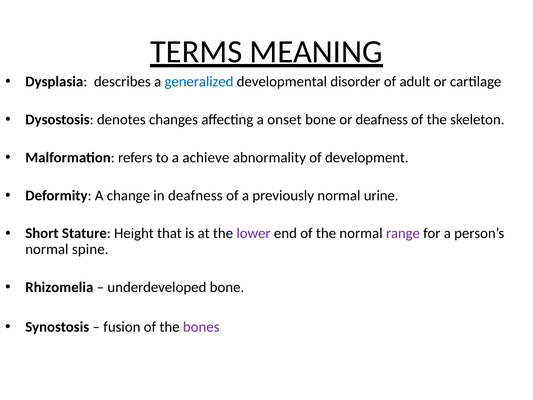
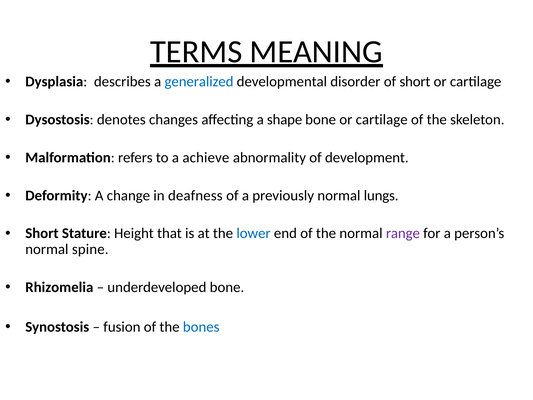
of adult: adult -> short (415, 82)
onset: onset -> shape (285, 120)
bone or deafness: deafness -> cartilage (382, 120)
urine: urine -> lungs (381, 195)
lower colour: purple -> blue (254, 233)
bones colour: purple -> blue (201, 327)
